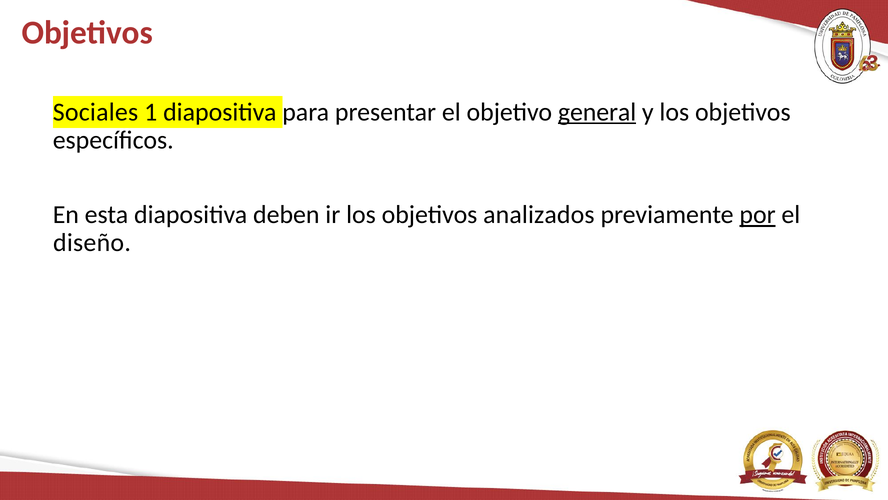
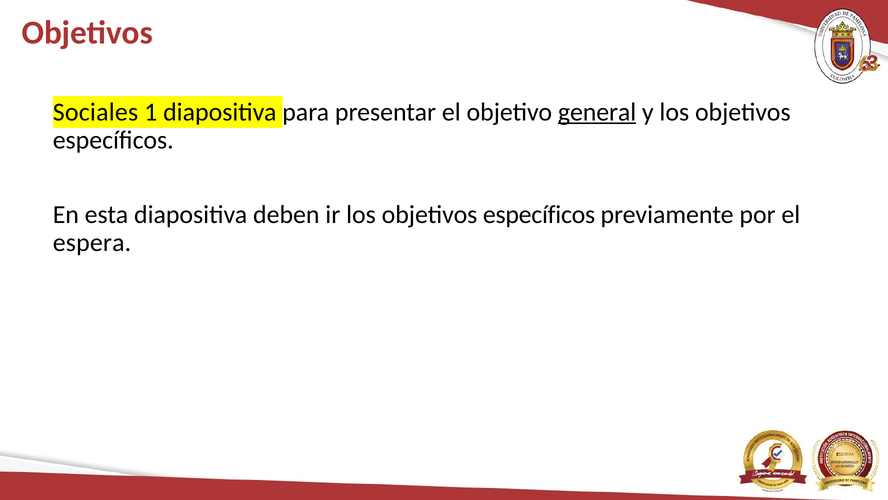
ir los objetivos analizados: analizados -> específicos (539, 215)
por underline: present -> none (758, 215)
diseño: diseño -> espera (92, 243)
